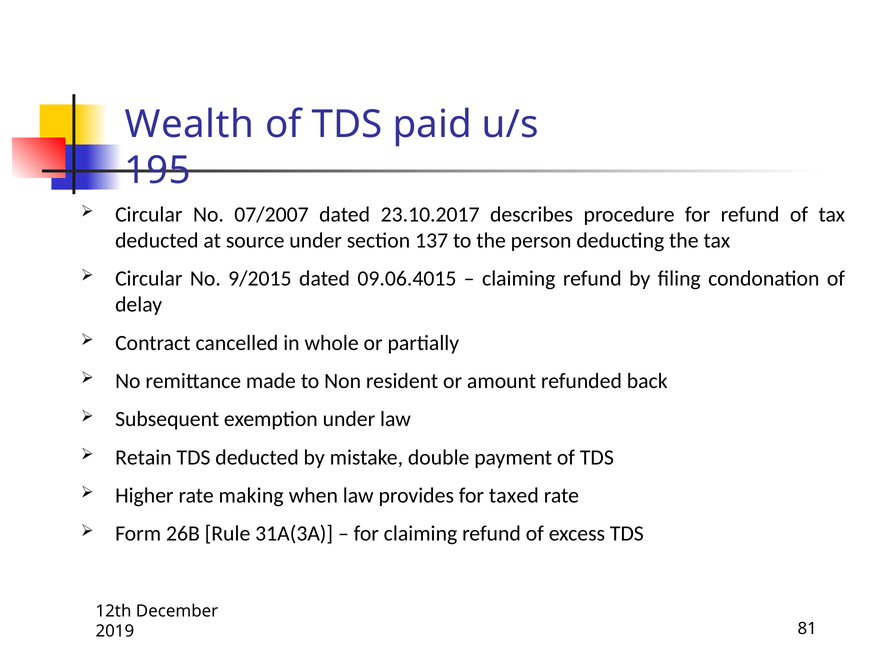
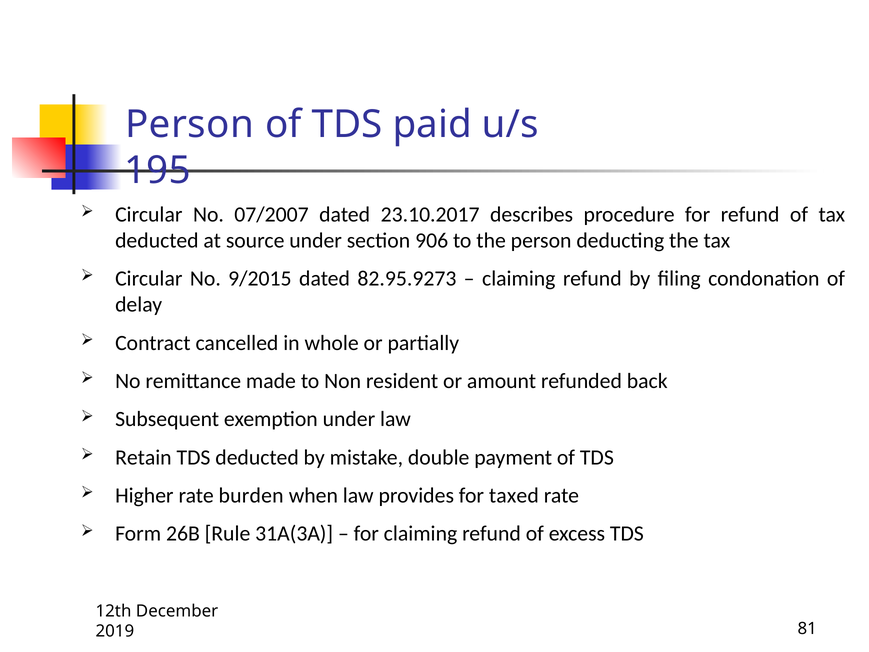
Wealth: Wealth -> Person (189, 124)
137: 137 -> 906 (432, 240)
09.06.4015: 09.06.4015 -> 82.95.9273 (407, 279)
making: making -> burden (251, 495)
